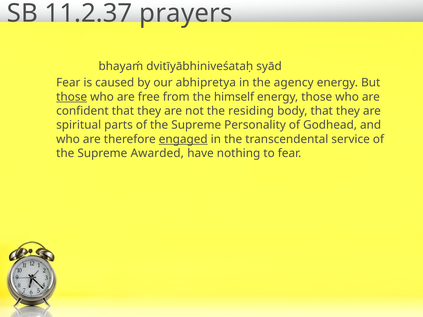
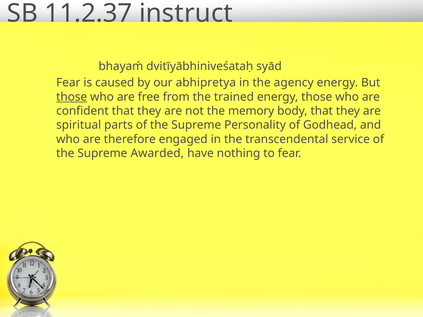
prayers: prayers -> instruct (186, 13)
himself: himself -> trained (234, 97)
residing: residing -> memory (251, 111)
engaged underline: present -> none (183, 139)
